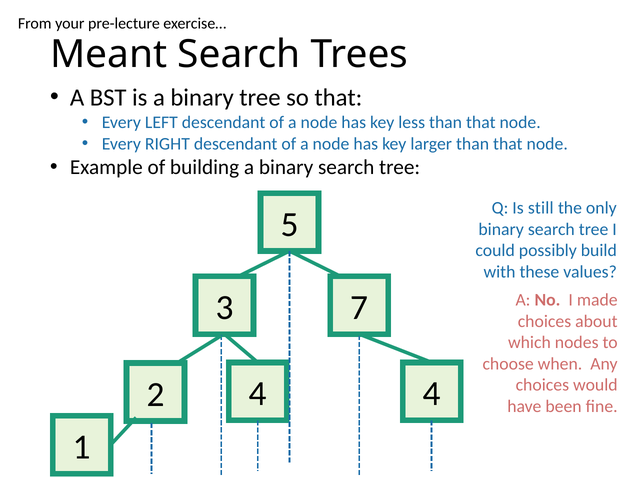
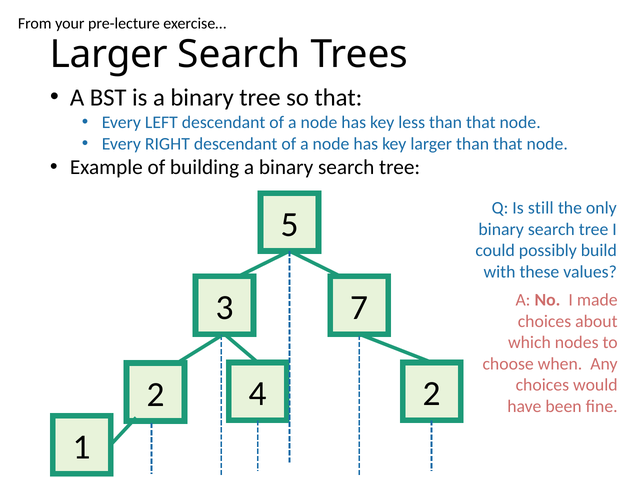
Meant: Meant -> Larger (109, 55)
2 4: 4 -> 2 (432, 394)
